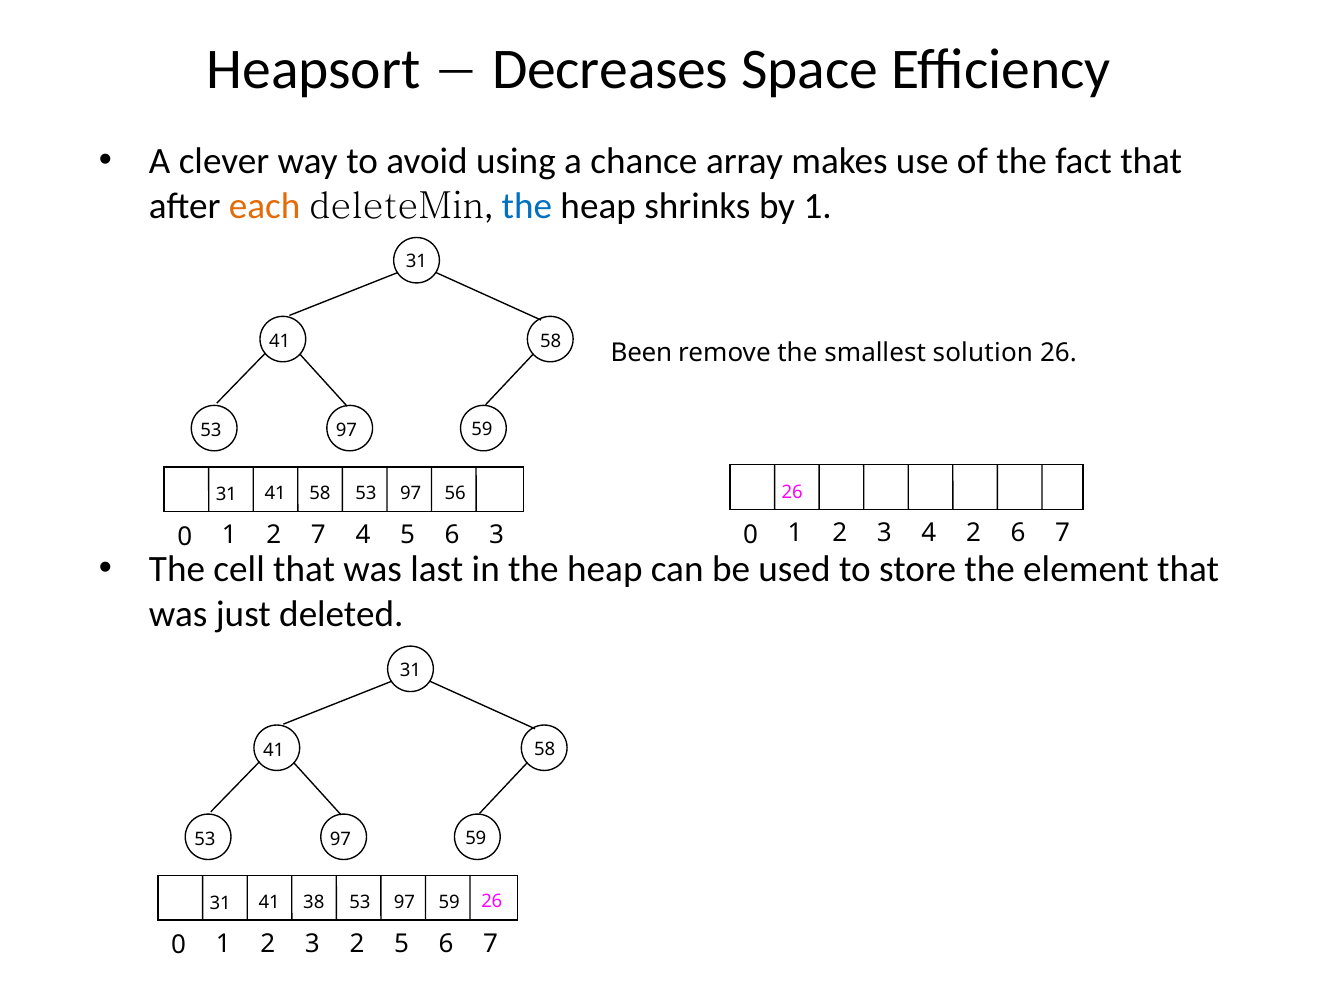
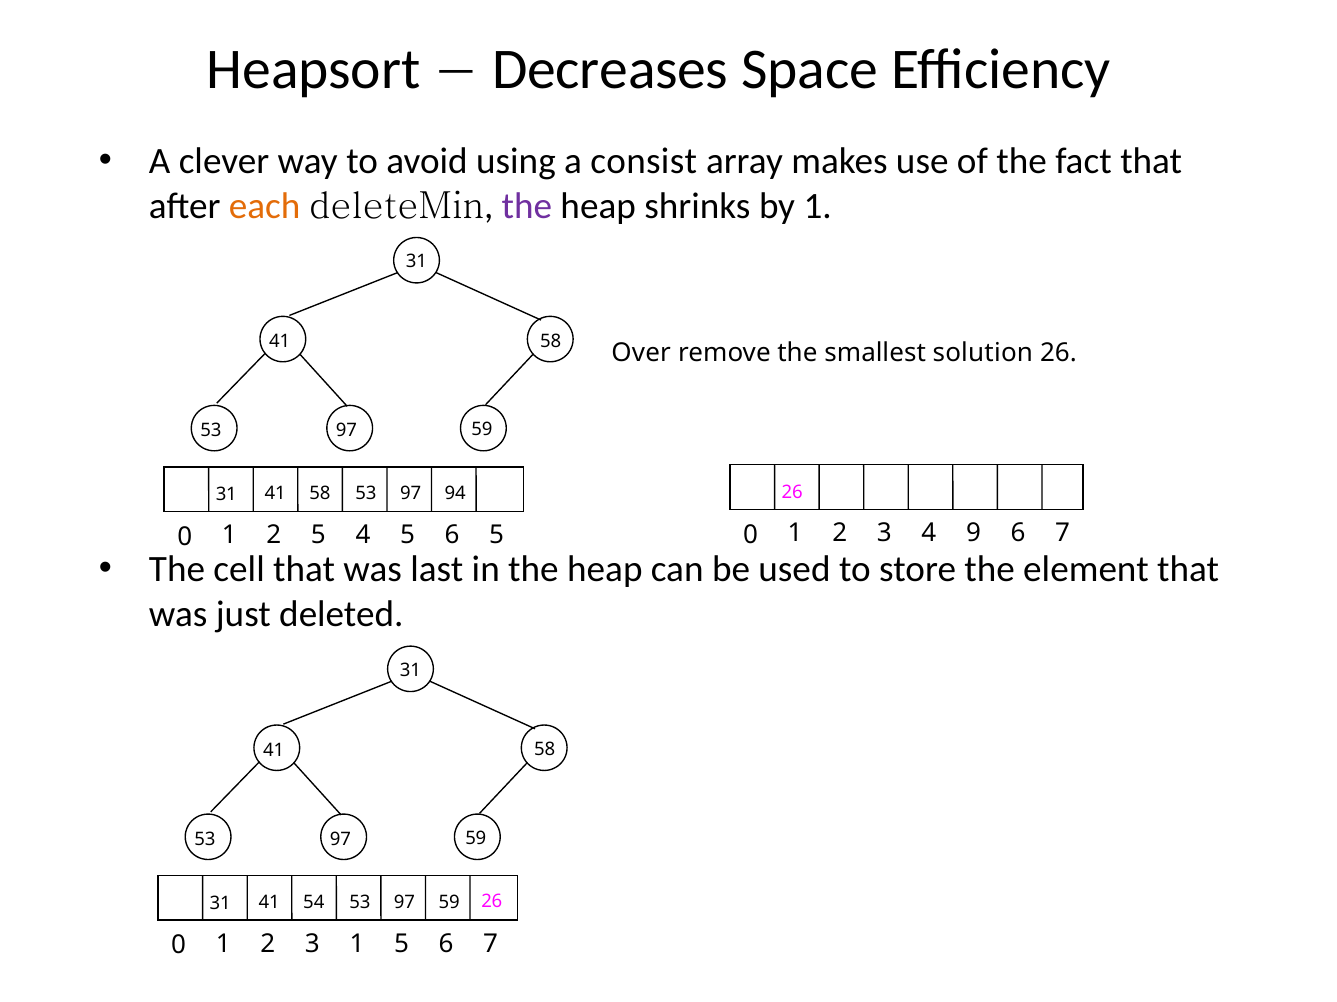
chance: chance -> consist (644, 161)
the colour: blue -> purple (527, 206)
Been: Been -> Over (641, 353)
56: 56 -> 94 (455, 494)
4 2: 2 -> 9 (973, 534)
2 7: 7 -> 5 (318, 536)
6 3: 3 -> 5 (497, 536)
38: 38 -> 54 (314, 903)
3 2: 2 -> 1 (357, 945)
